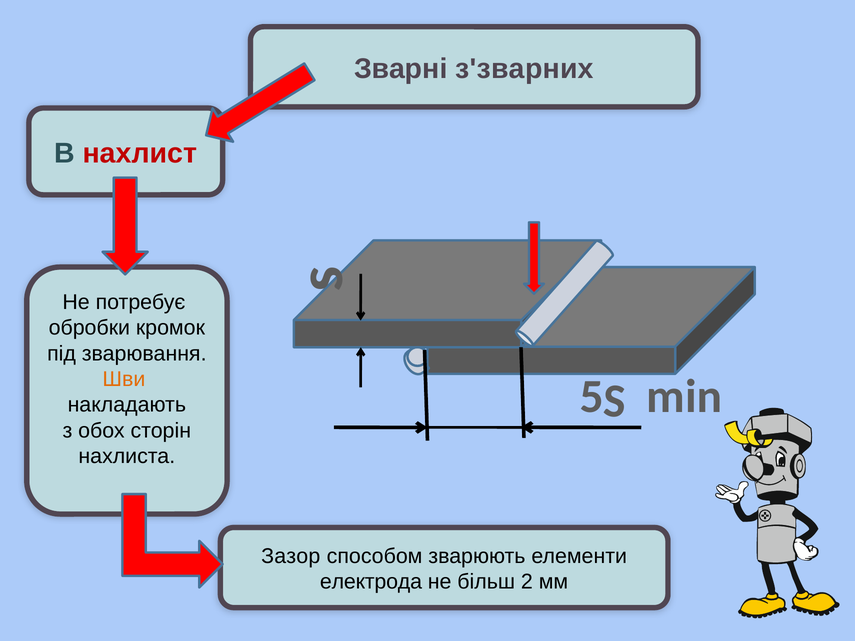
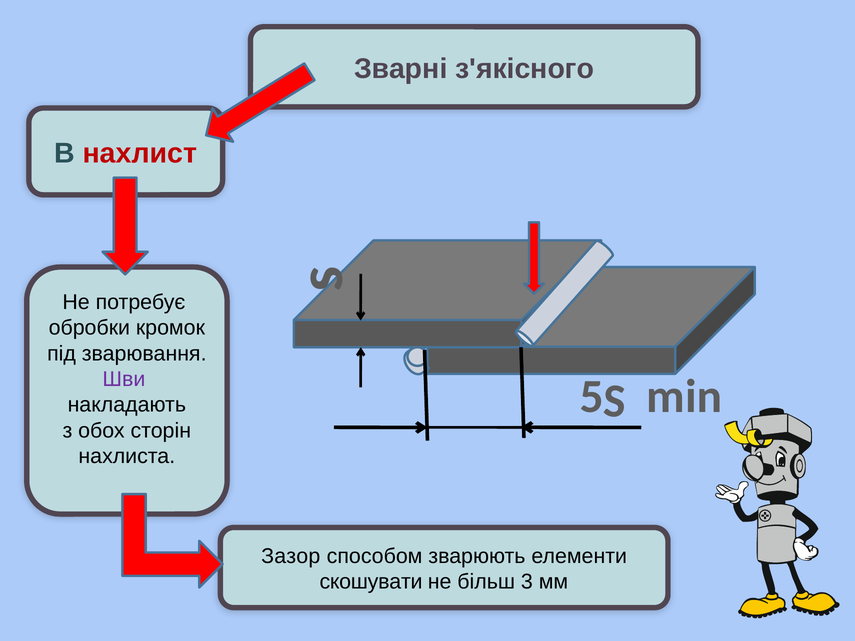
з'зварних: з'зварних -> з'якісного (525, 69)
Шви colour: orange -> purple (124, 379)
електрода: електрода -> скошувати (371, 582)
2: 2 -> 3 (527, 582)
